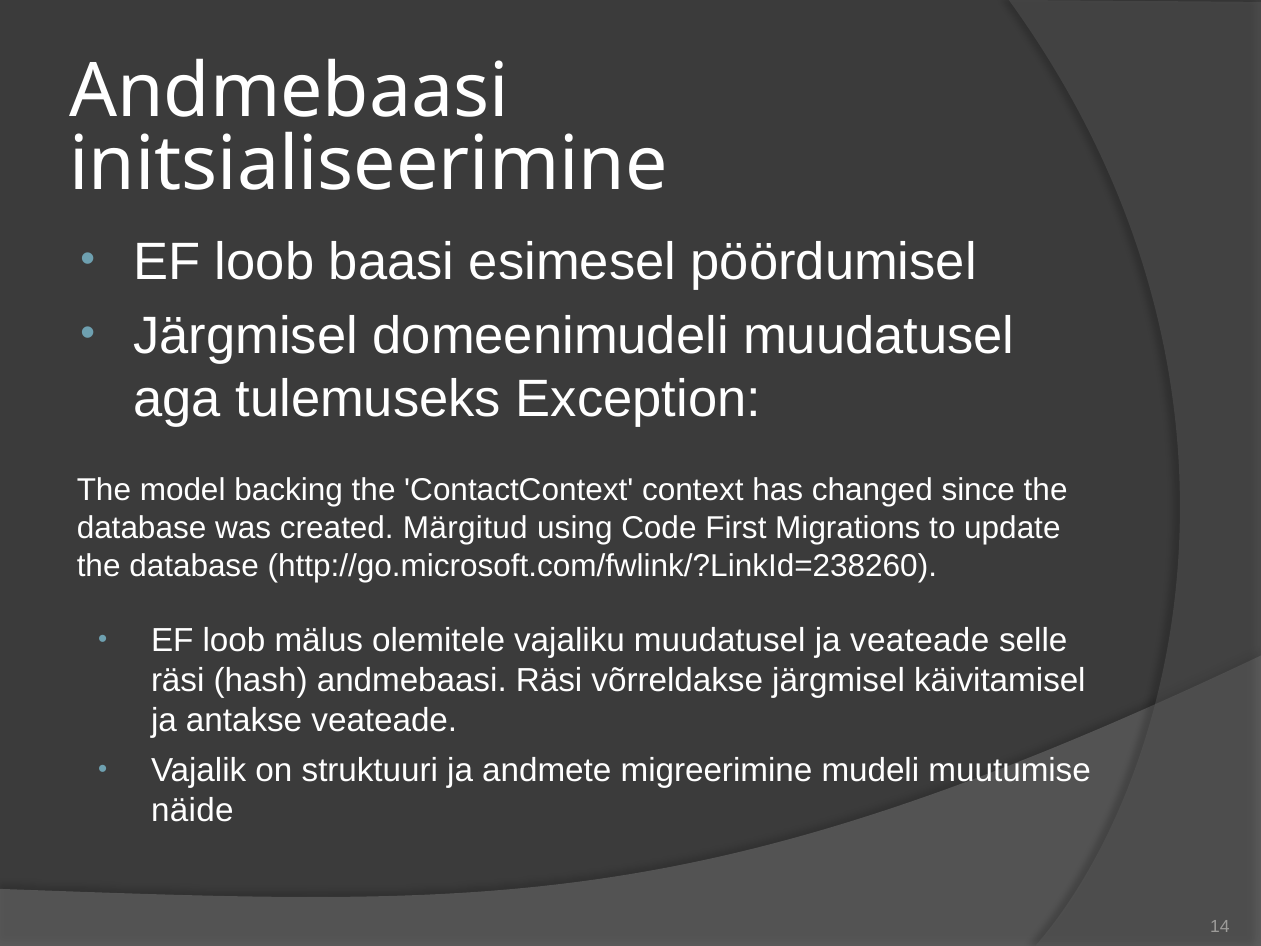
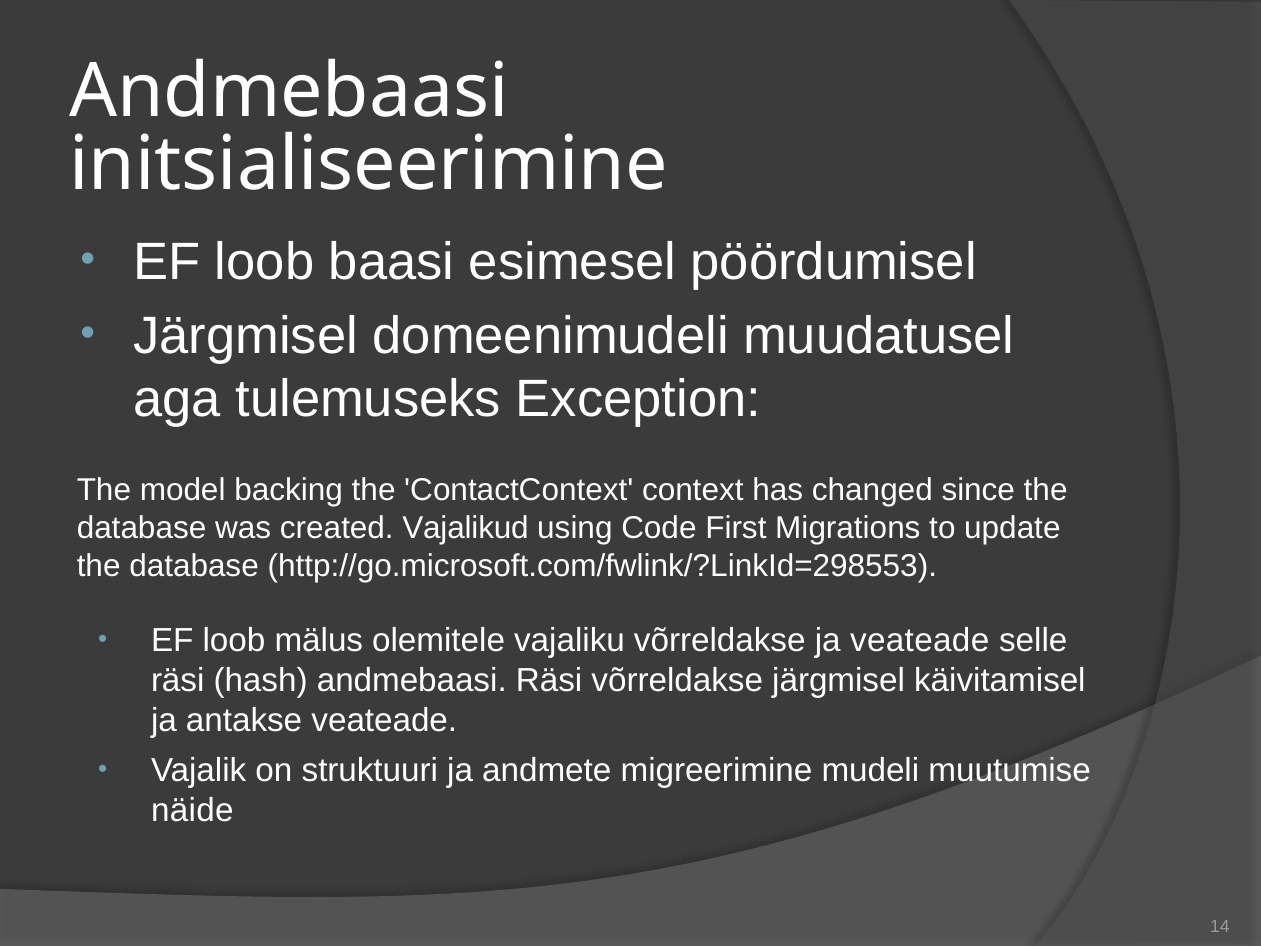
Märgitud: Märgitud -> Vajalikud (466, 528)
http://go.microsoft.com/fwlink/?LinkId=238260: http://go.microsoft.com/fwlink/?LinkId=238260 -> http://go.microsoft.com/fwlink/?LinkId=298553 (602, 566)
vajaliku muudatusel: muudatusel -> võrreldakse (720, 640)
